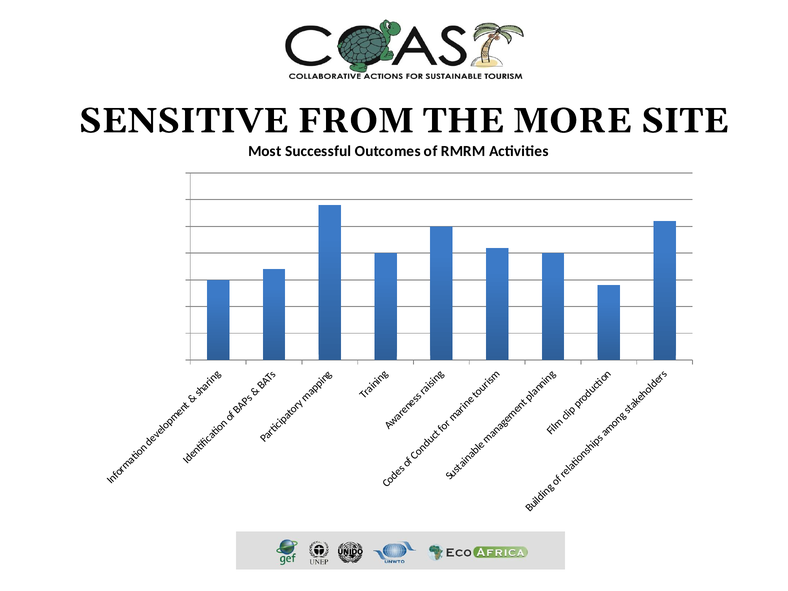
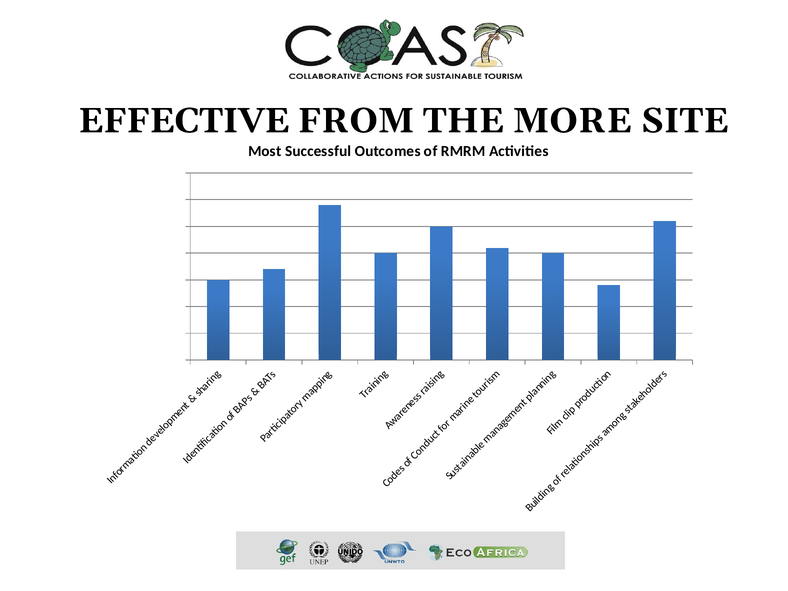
SENSITIVE: SENSITIVE -> EFFECTIVE (184, 121)
